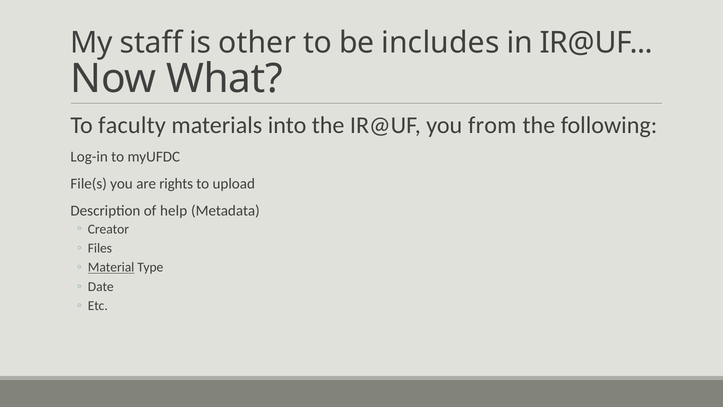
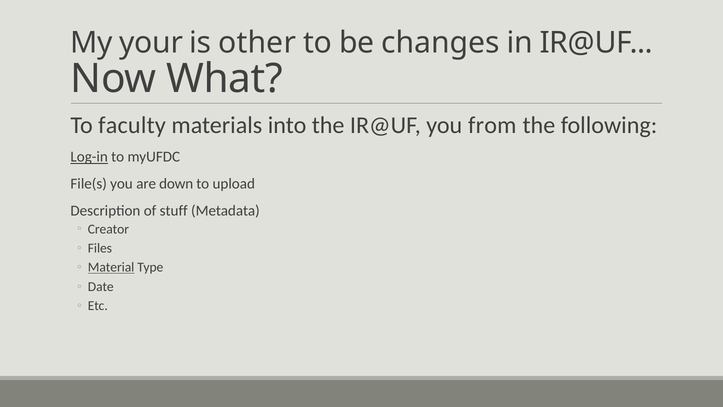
staff: staff -> your (151, 43)
includes: includes -> changes (440, 43)
Log-in underline: none -> present (89, 157)
rights: rights -> down (176, 184)
help: help -> stuff (174, 210)
